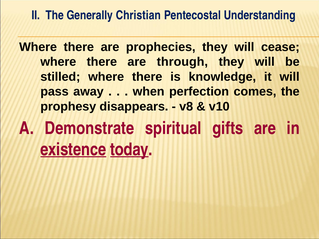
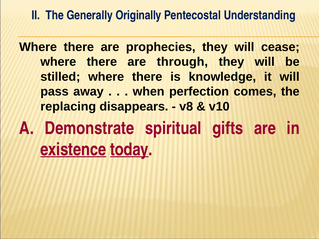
Christian: Christian -> Originally (138, 15)
prophesy: prophesy -> replacing (68, 107)
